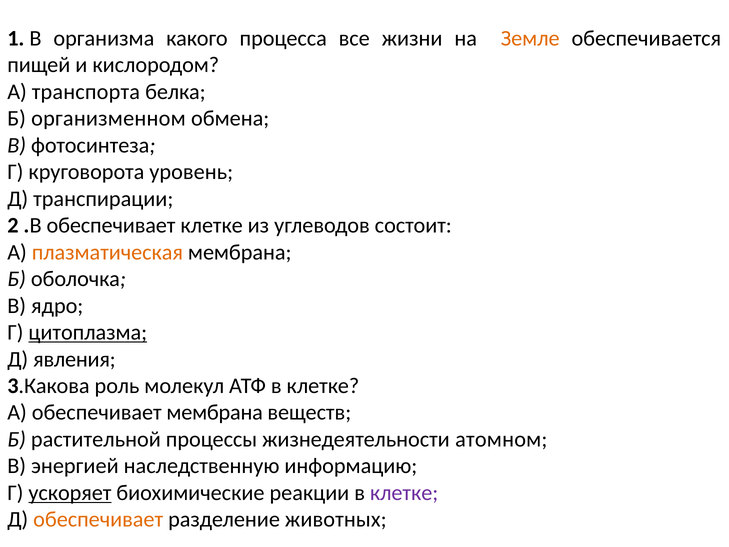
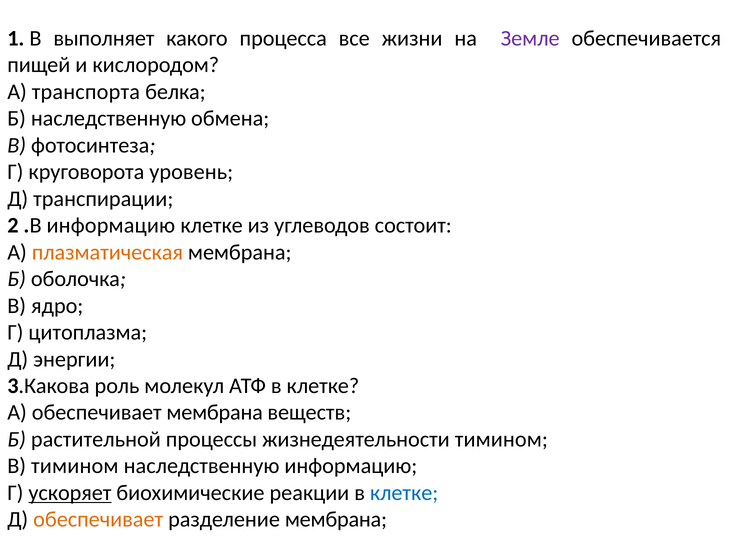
организма: организма -> выполняет (104, 38)
Земле colour: orange -> purple (530, 38)
Б организменном: организменном -> наследственную (109, 119)
.В обеспечивает: обеспечивает -> информацию (111, 225)
цитоплазма underline: present -> none (88, 332)
явления: явления -> энергии (74, 359)
жизнедеятельности атомном: атомном -> тимином (501, 439)
В энергией: энергией -> тимином (75, 466)
клетке colour: purple -> blue (404, 493)
разделение животных: животных -> мембрана (336, 519)
